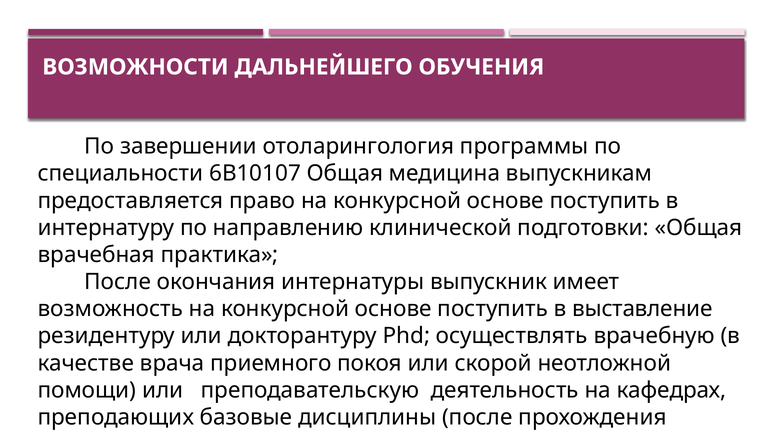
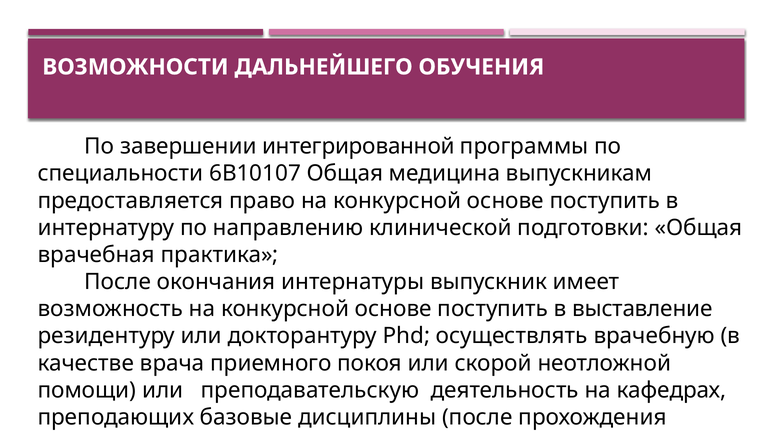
отоларингология: отоларингология -> интегрированной (358, 146)
